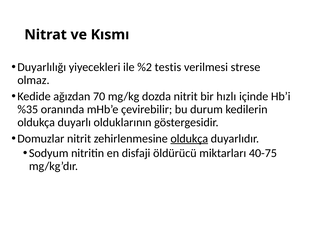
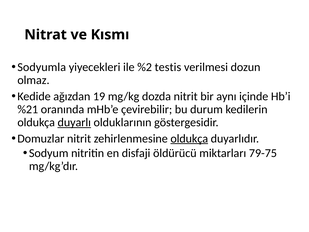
Duyarlılığı: Duyarlılığı -> Sodyumla (42, 67)
strese: strese -> dozun (246, 67)
70: 70 -> 19 (99, 96)
hızlı: hızlı -> aynı (226, 96)
%35: %35 -> %21 (28, 109)
duyarlı underline: none -> present (74, 122)
40-75: 40-75 -> 79-75 (263, 153)
